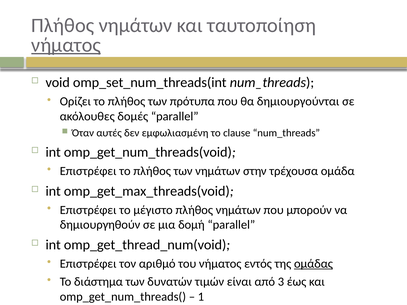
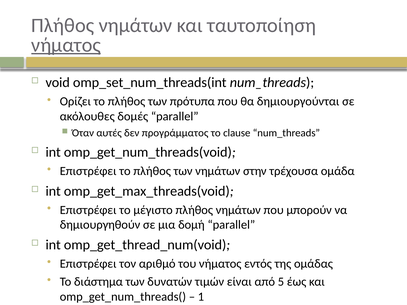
εμφωλιασμένη: εμφωλιασμένη -> προγράμματος (175, 133)
ομάδας underline: present -> none (313, 264)
3: 3 -> 5 (281, 282)
